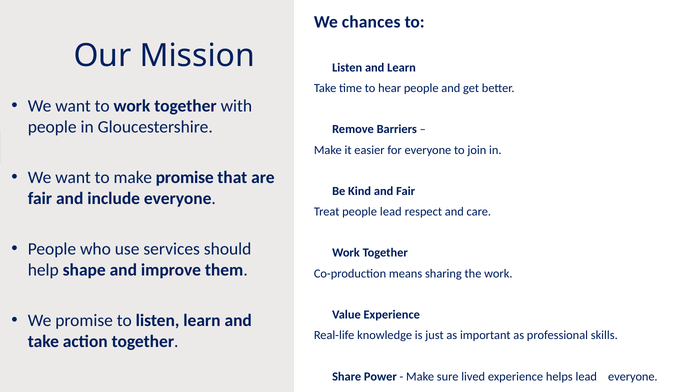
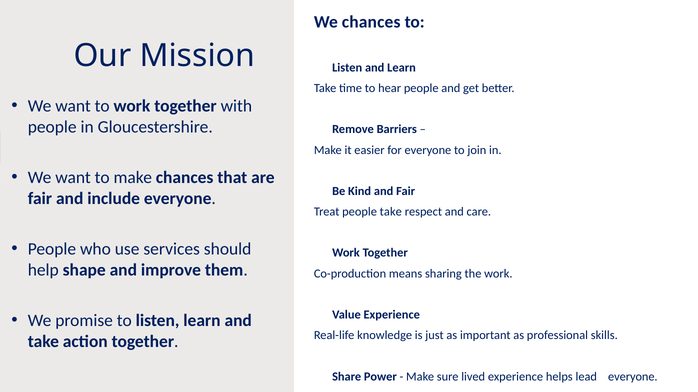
make promise: promise -> chances (185, 178)
people lead: lead -> take (391, 212)
